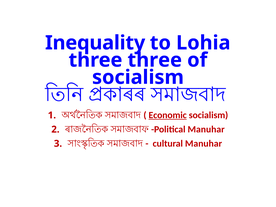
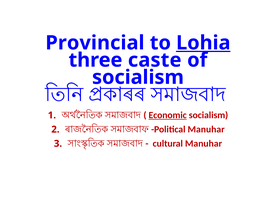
Inequality: Inequality -> Provincial (95, 43)
Lohia underline: none -> present (203, 43)
three three: three -> caste (155, 60)
